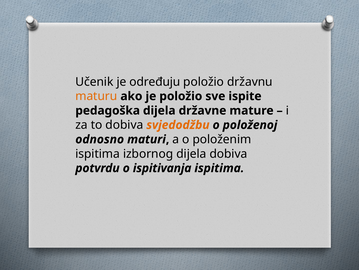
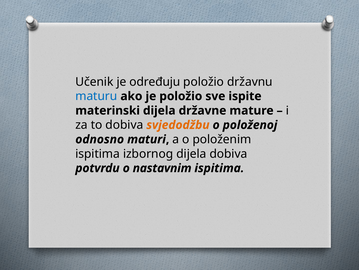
maturu colour: orange -> blue (96, 96)
pedagoška: pedagoška -> materinski (108, 110)
ispitivanja: ispitivanja -> nastavnim (162, 168)
